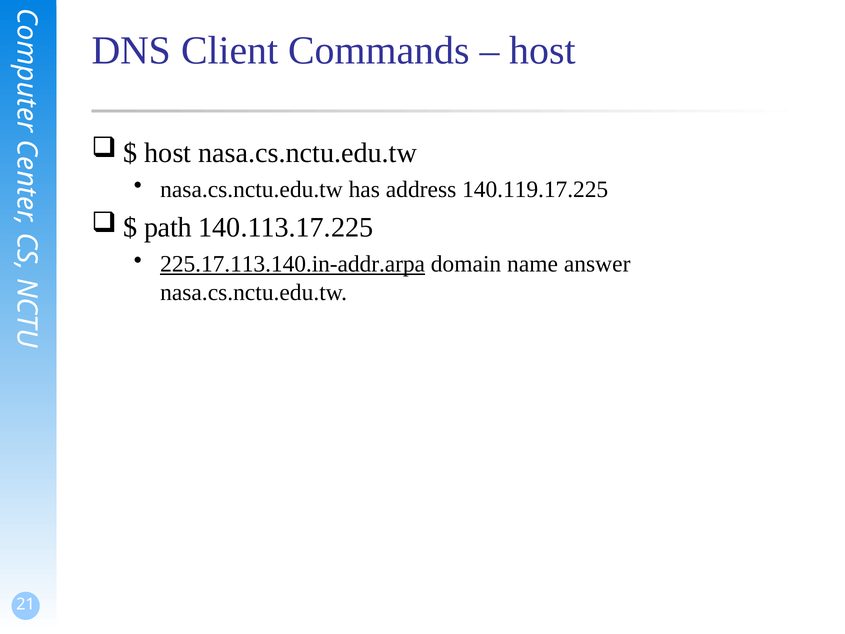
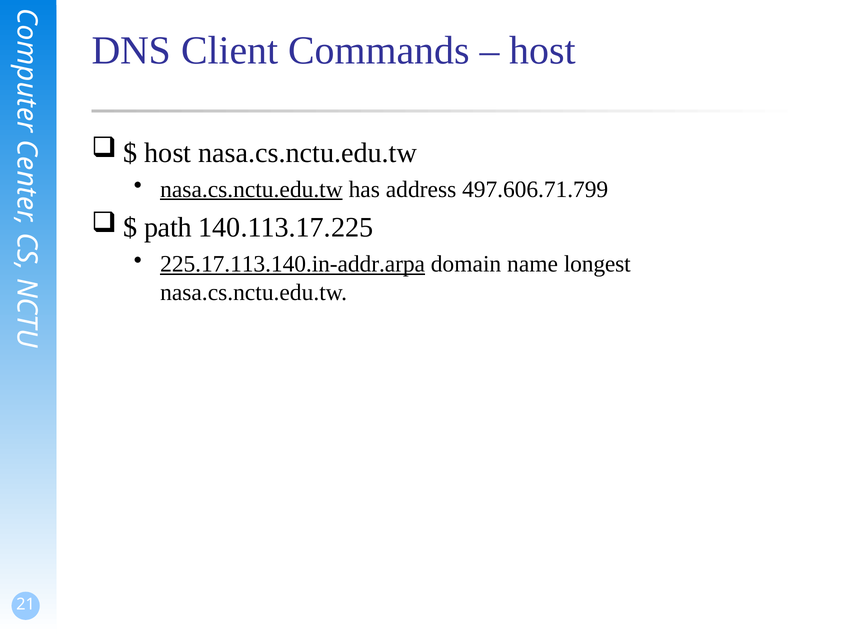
nasa.cs.nctu.edu.tw underline: none -> present (251, 189)
140.119.17.225: 140.119.17.225 -> 497.606.71.799 (535, 189)
answer: answer -> longest (597, 264)
